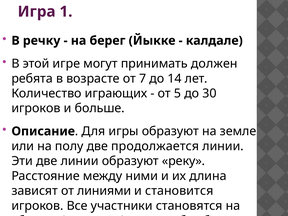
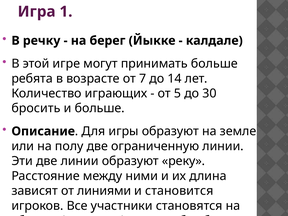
принимать должен: должен -> больше (214, 64)
игроков: игроков -> бросить (36, 108)
две продолжается: продолжается -> ограниченную (155, 146)
